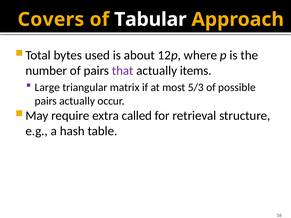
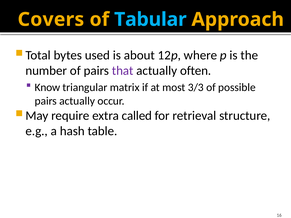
Tabular colour: white -> light blue (150, 19)
items: items -> often (196, 71)
Large: Large -> Know (47, 87)
5/3: 5/3 -> 3/3 (196, 87)
